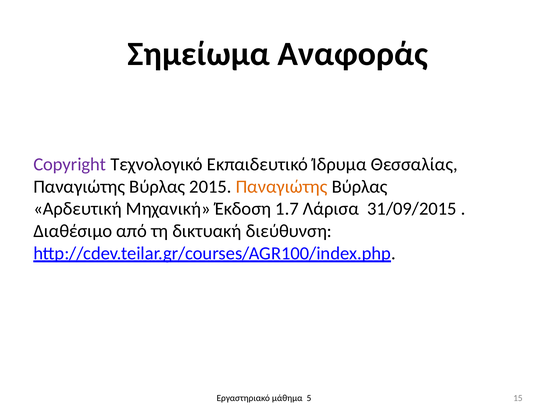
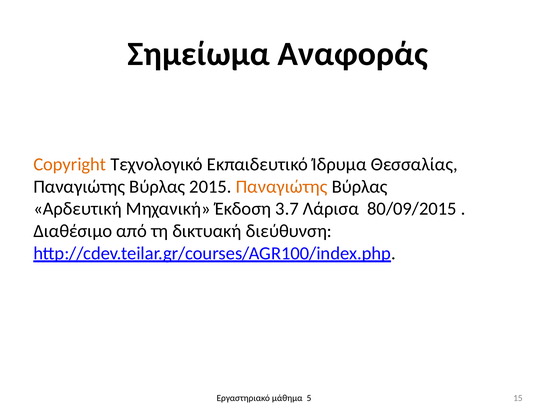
Copyright colour: purple -> orange (70, 164)
1.7: 1.7 -> 3.7 (287, 209)
31/09/2015: 31/09/2015 -> 80/09/2015 (412, 209)
